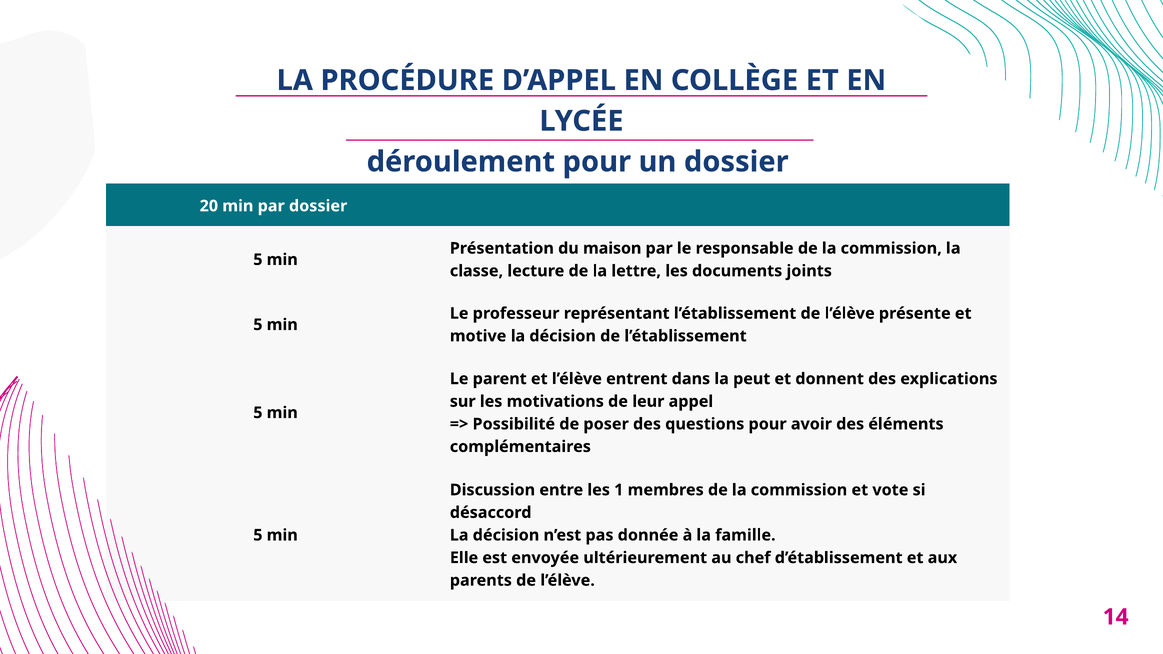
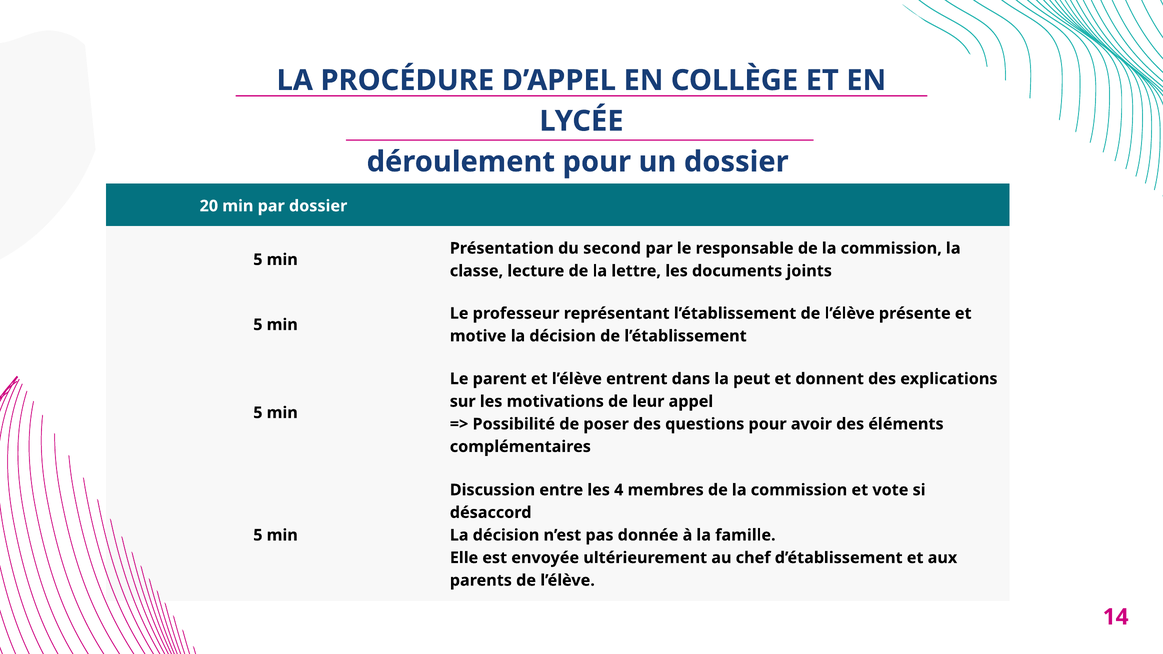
maison: maison -> second (612, 248)
1: 1 -> 4 (619, 490)
